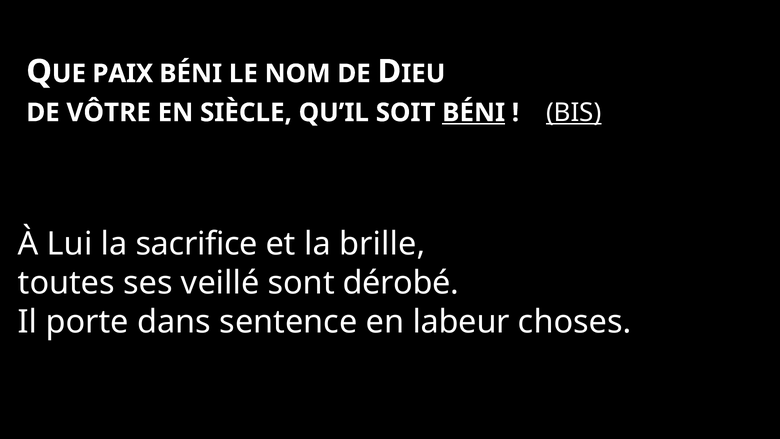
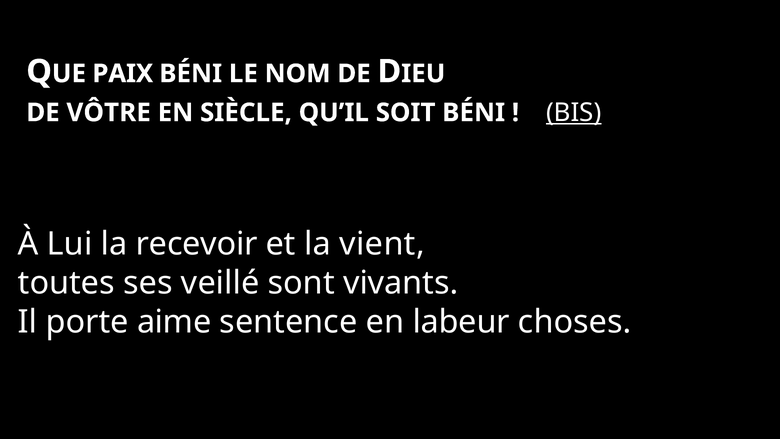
BÉNI underline: present -> none (474, 113)
sacrifice: sacrifice -> recevoir (197, 244)
brille: brille -> vient (382, 244)
dérobé: dérobé -> vivants (401, 283)
dans: dans -> aime (174, 322)
